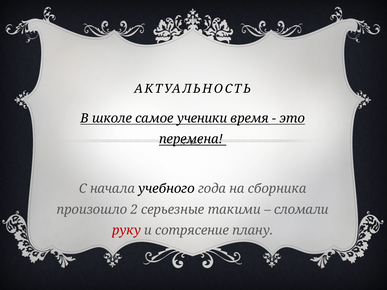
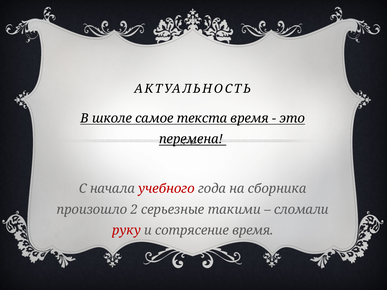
ученики: ученики -> текста (202, 118)
учебного colour: black -> red (166, 189)
сотрясение плану: плану -> время (253, 231)
